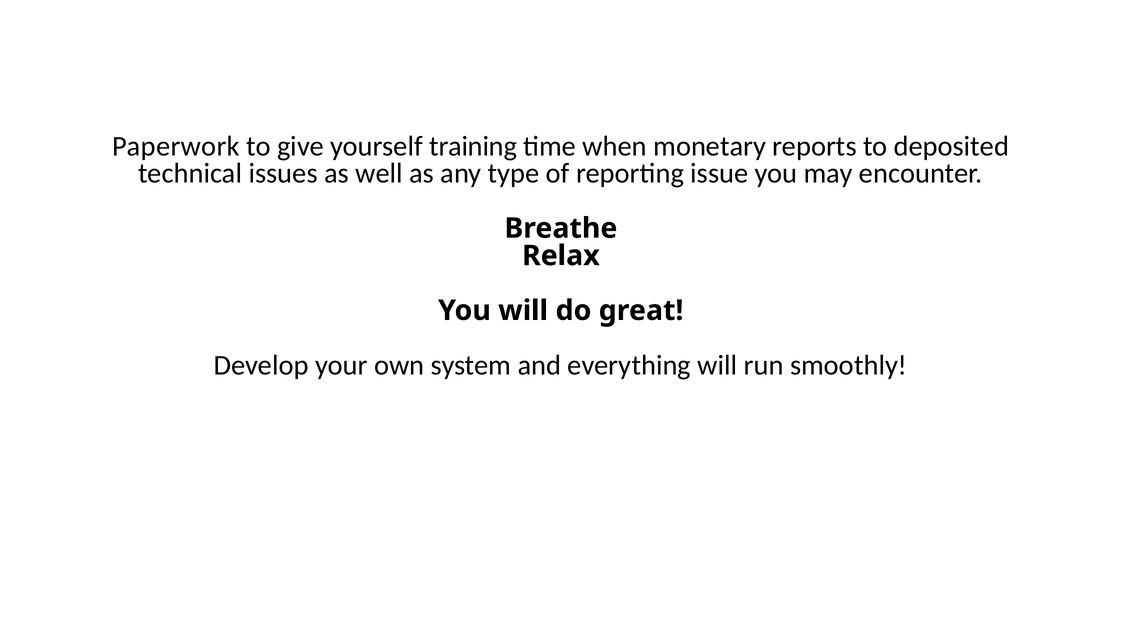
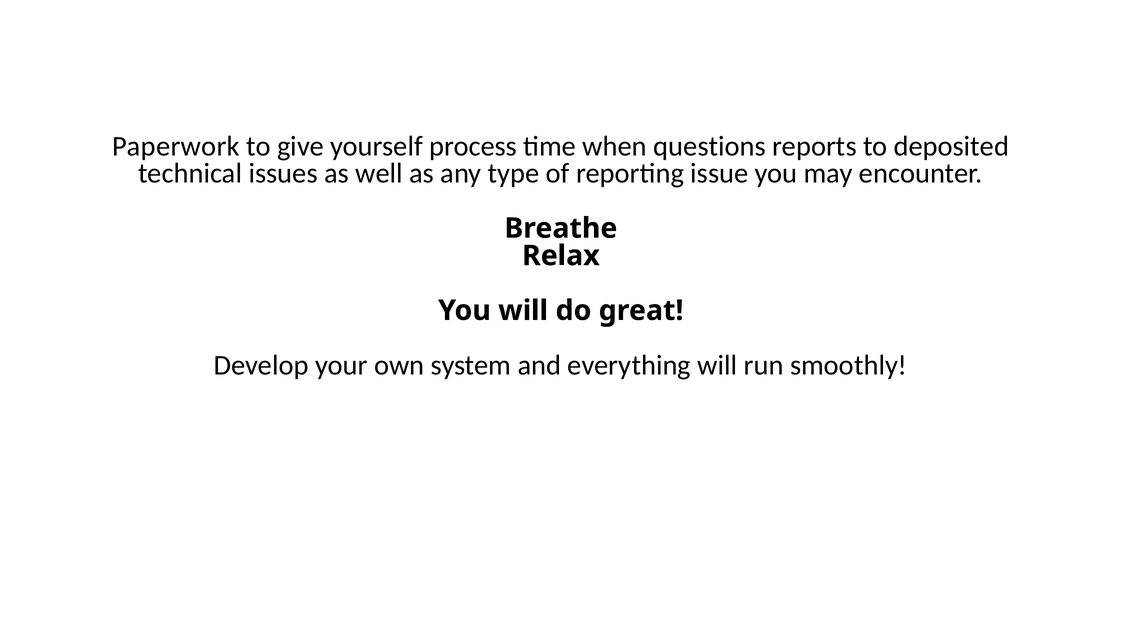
training: training -> process (473, 146)
monetary: monetary -> questions (710, 146)
